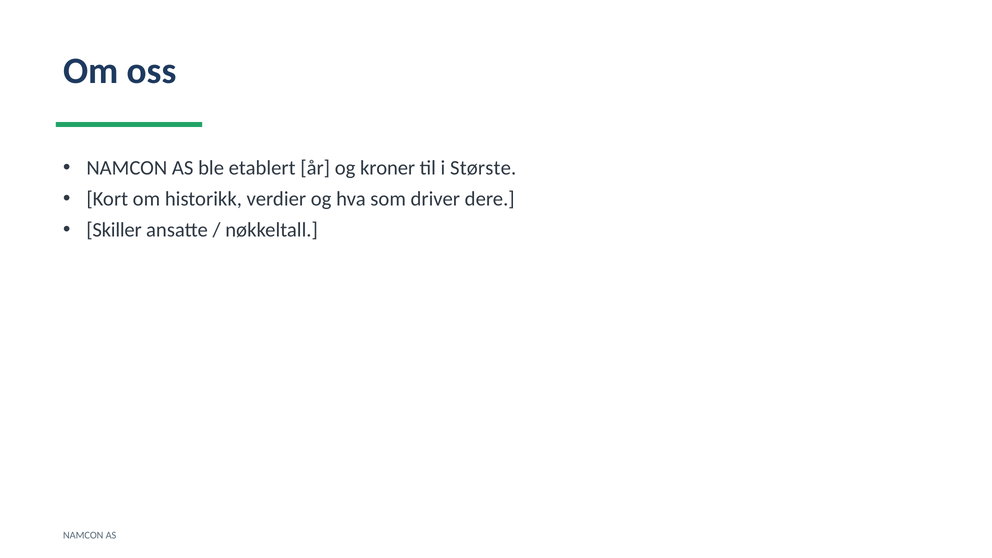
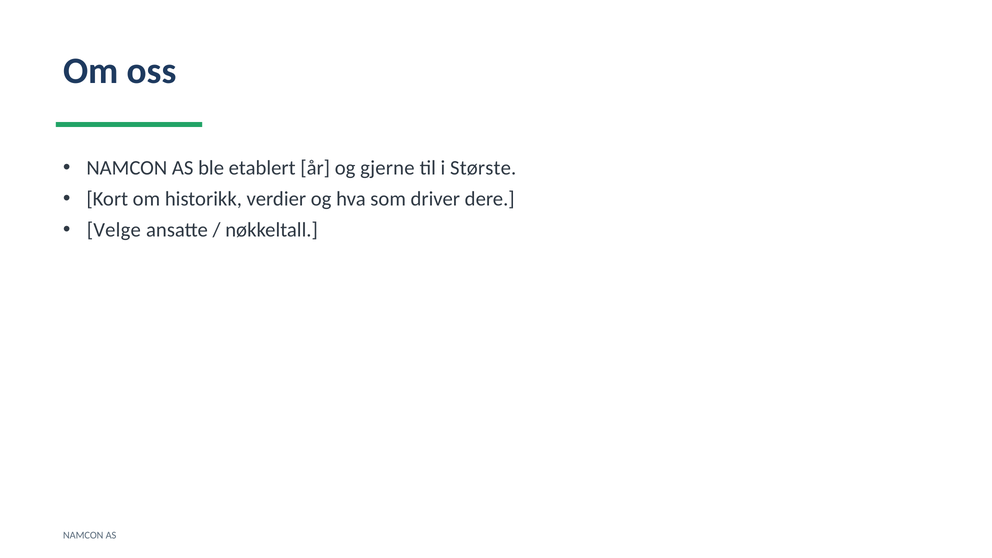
kroner: kroner -> gjerne (387, 168)
Skiller: Skiller -> Velge (114, 230)
